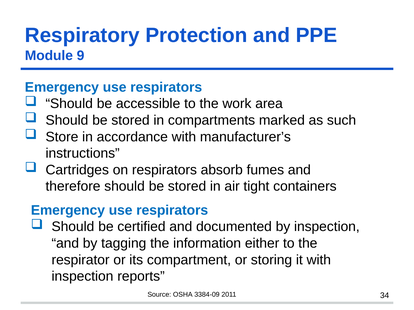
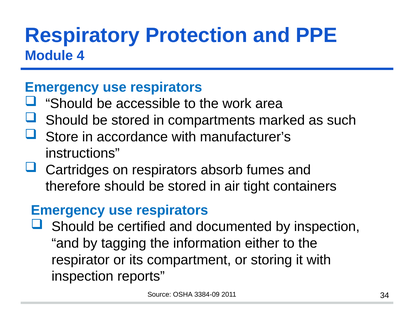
9: 9 -> 4 (81, 56)
